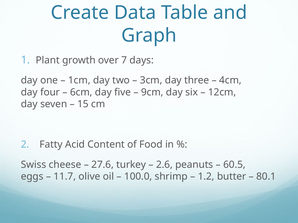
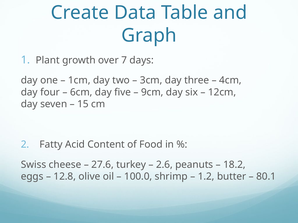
60.5: 60.5 -> 18.2 (234, 165)
11.7: 11.7 -> 12.8 (65, 177)
